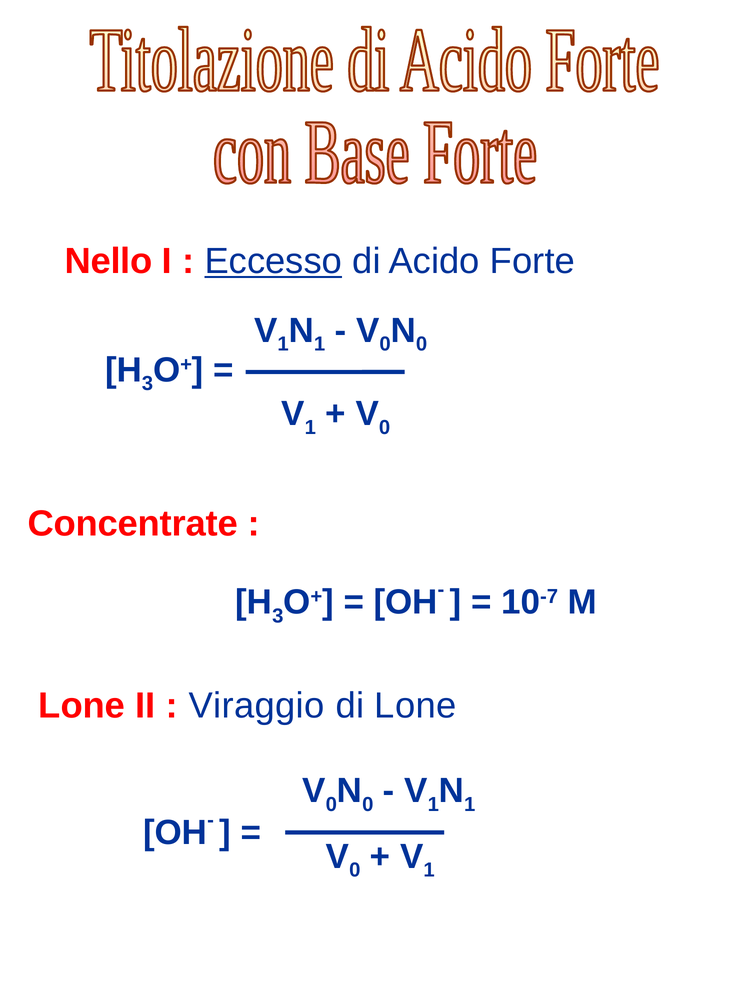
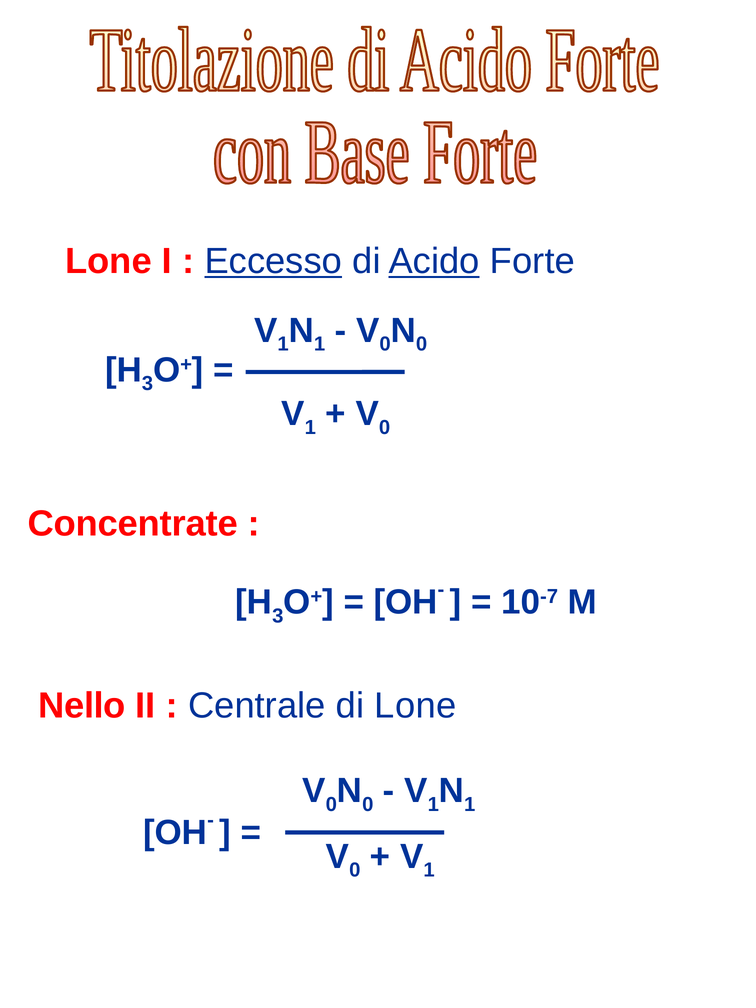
Nello: Nello -> Lone (108, 261)
Acido underline: none -> present (434, 261)
Lone: Lone -> Nello (82, 706)
Viraggio: Viraggio -> Centrale (257, 706)
